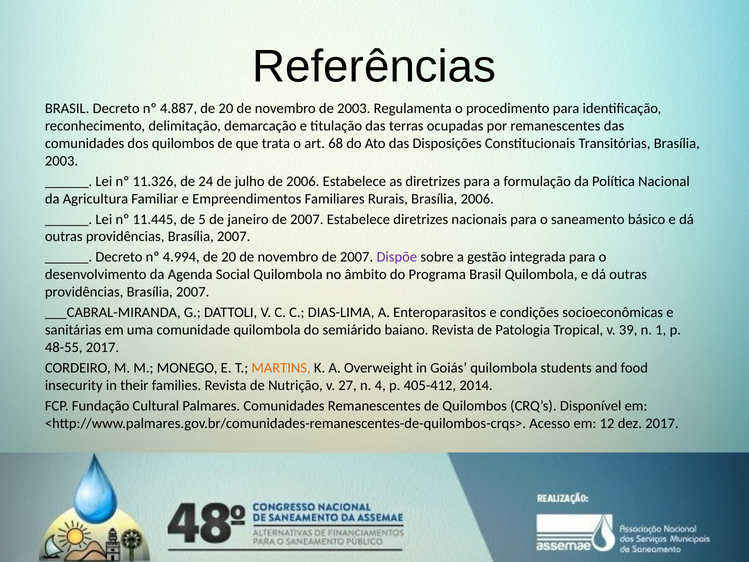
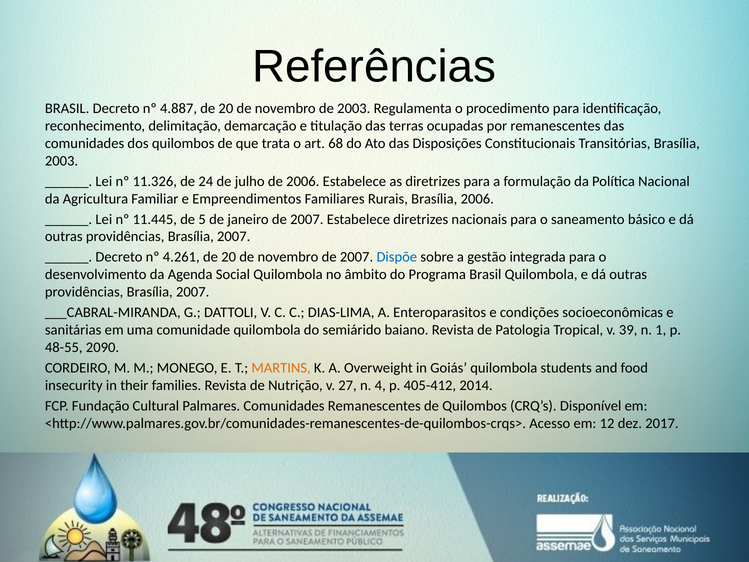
4.994: 4.994 -> 4.261 (181, 257)
Dispõe colour: purple -> blue (397, 257)
48-55 2017: 2017 -> 2090 (102, 347)
